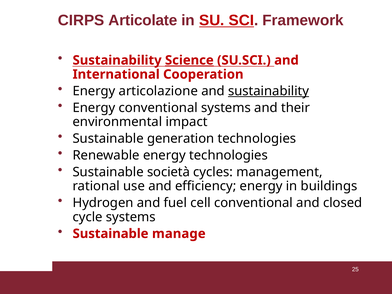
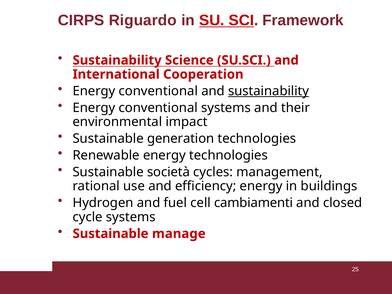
Articolate: Articolate -> Riguardo (143, 20)
Science underline: present -> none (189, 60)
articolazione: articolazione -> conventional (158, 91)
cell conventional: conventional -> cambiamenti (254, 203)
